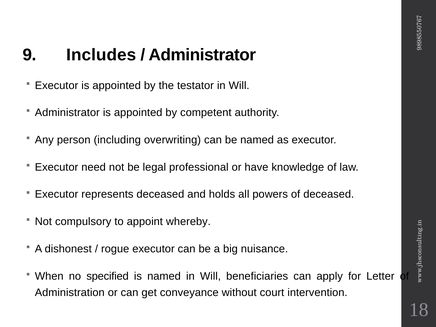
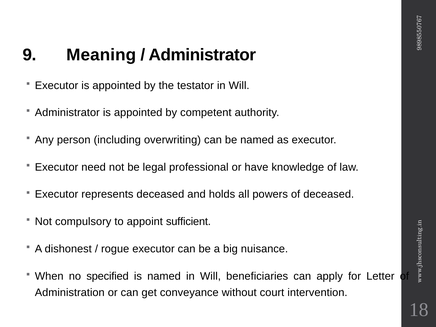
Includes: Includes -> Meaning (101, 55)
whereby: whereby -> sufficient (188, 222)
